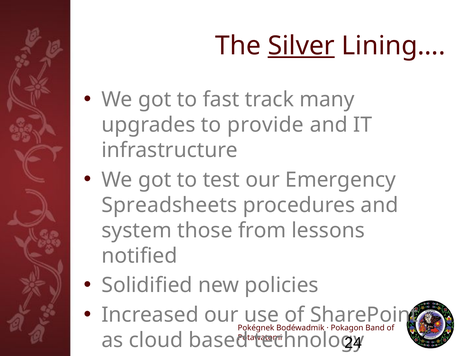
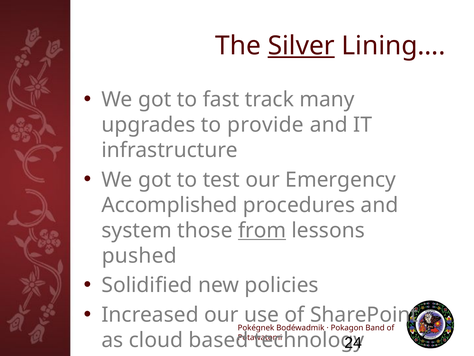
Spreadsheets: Spreadsheets -> Accomplished (170, 205)
from underline: none -> present (262, 230)
notified: notified -> pushed (139, 255)
